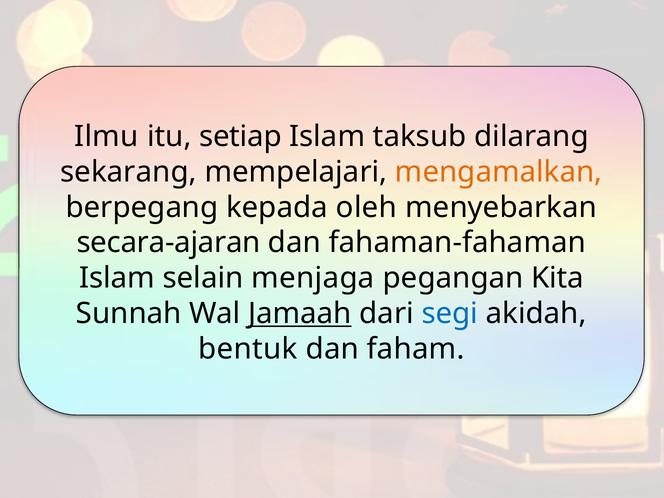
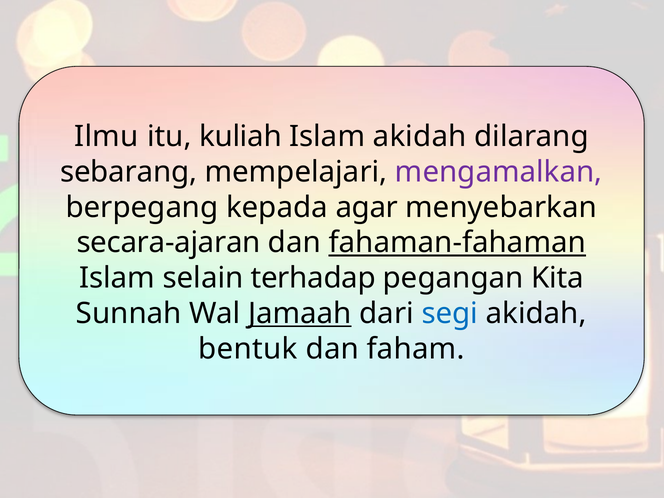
setiap: setiap -> kuliah (240, 136)
Islam taksub: taksub -> akidah (420, 136)
sekarang: sekarang -> sebarang (129, 172)
mengamalkan colour: orange -> purple (499, 172)
oleh: oleh -> agar (367, 207)
fahaman-fahaman underline: none -> present (457, 243)
menjaga: menjaga -> terhadap (313, 278)
